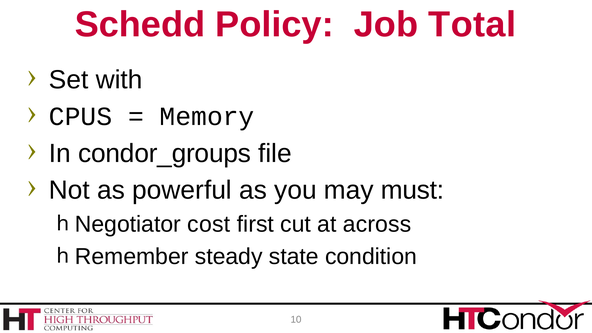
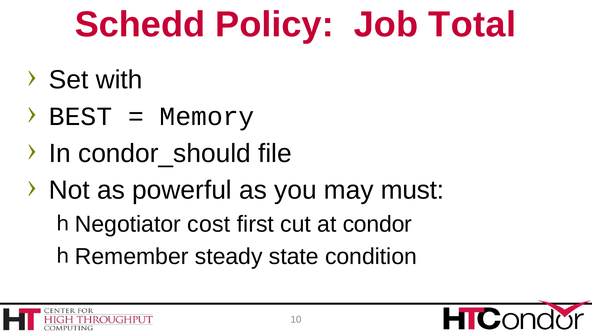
CPUS: CPUS -> BEST (81, 117)
condor_groups: condor_groups -> condor_should (164, 153)
across: across -> condor (377, 224)
